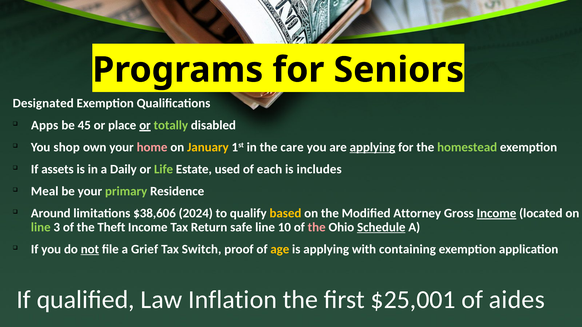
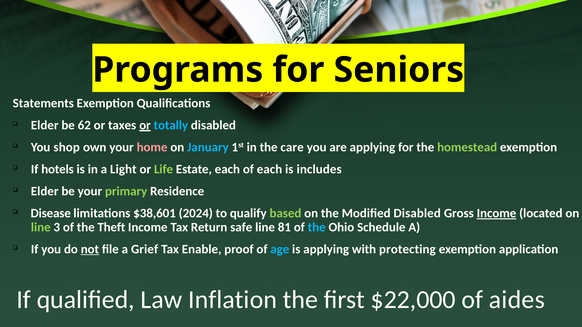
Designated: Designated -> Statements (43, 103)
Apps: Apps -> Elder (45, 125)
45: 45 -> 62 (84, 125)
place: place -> taxes (122, 125)
totally colour: light green -> light blue (171, 125)
January colour: yellow -> light blue (208, 147)
applying underline: present -> none (372, 147)
assets: assets -> hotels (58, 169)
Daily: Daily -> Light (123, 169)
Estate used: used -> each (227, 169)
Meal: Meal -> Elder (45, 191)
Around: Around -> Disease (51, 213)
$38,606: $38,606 -> $38,601 (155, 213)
based colour: yellow -> light green (285, 213)
Modified Attorney: Attorney -> Disabled (417, 213)
10: 10 -> 81 (284, 227)
the colour: pink -> light blue (317, 227)
Schedule underline: present -> none (381, 227)
Switch: Switch -> Enable (202, 249)
age colour: yellow -> light blue (280, 249)
containing: containing -> protecting (407, 249)
$25,001: $25,001 -> $22,000 (413, 300)
